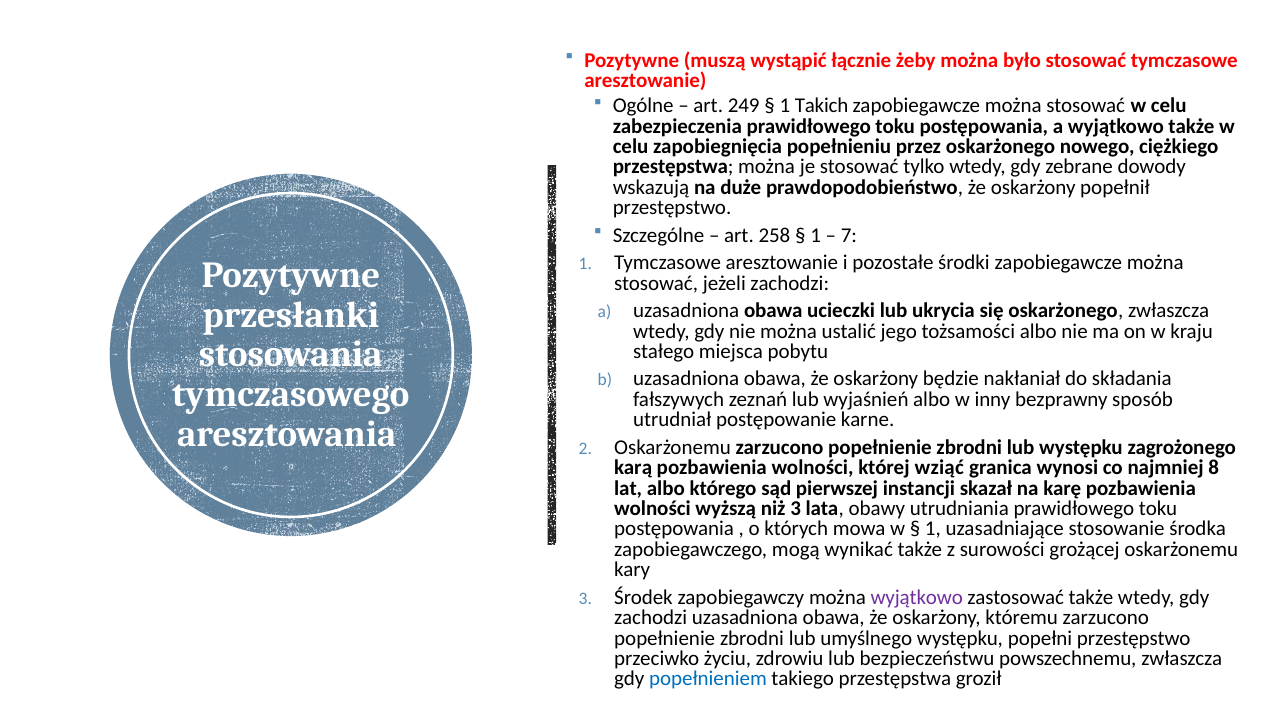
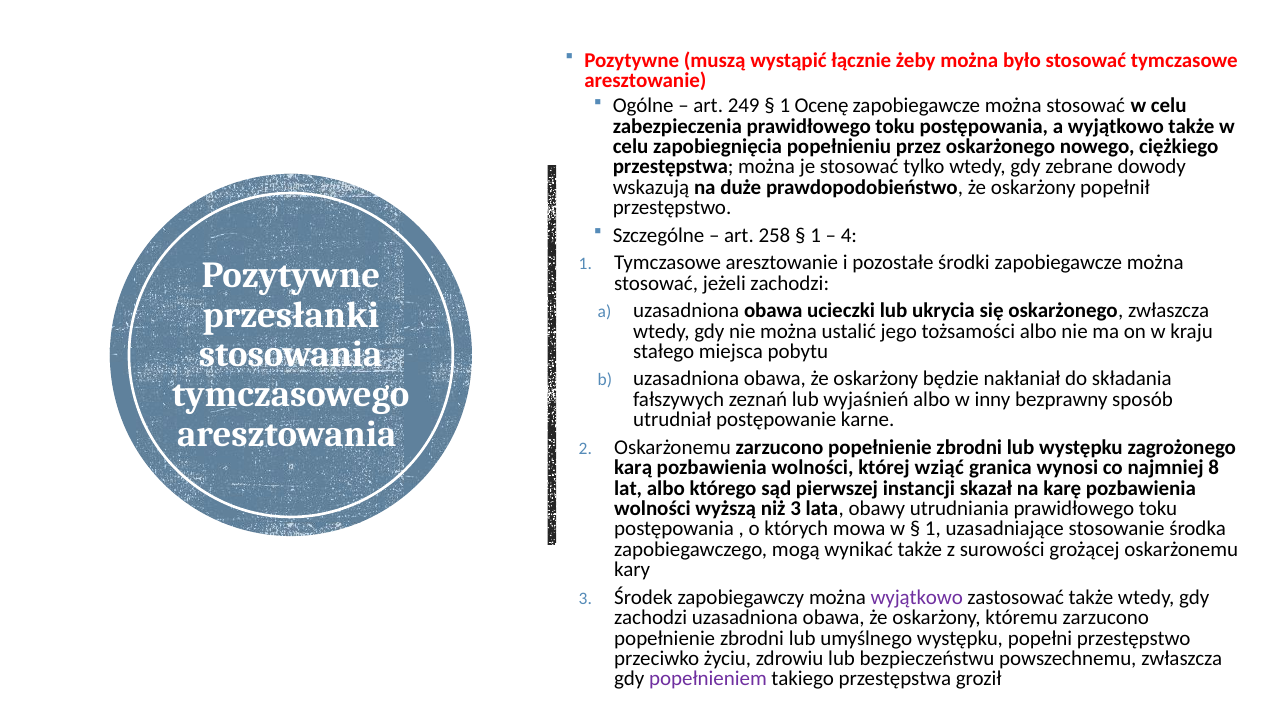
Takich: Takich -> Ocenę (822, 106)
7: 7 -> 4 (849, 235)
popełnieniem colour: blue -> purple (708, 679)
